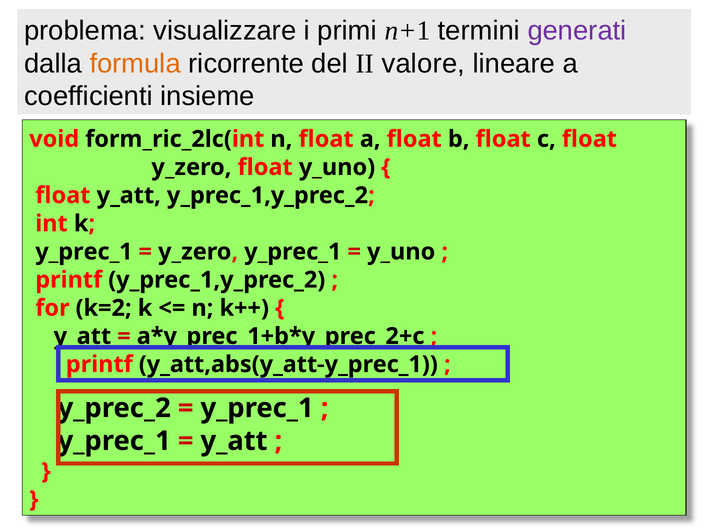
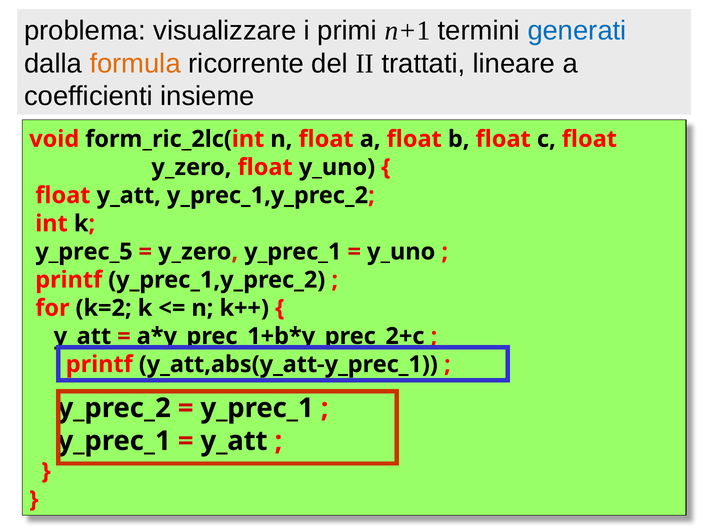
generati colour: purple -> blue (577, 31)
valore: valore -> trattati (423, 64)
y_prec_1: y_prec_1 -> y_prec_5 (84, 252)
